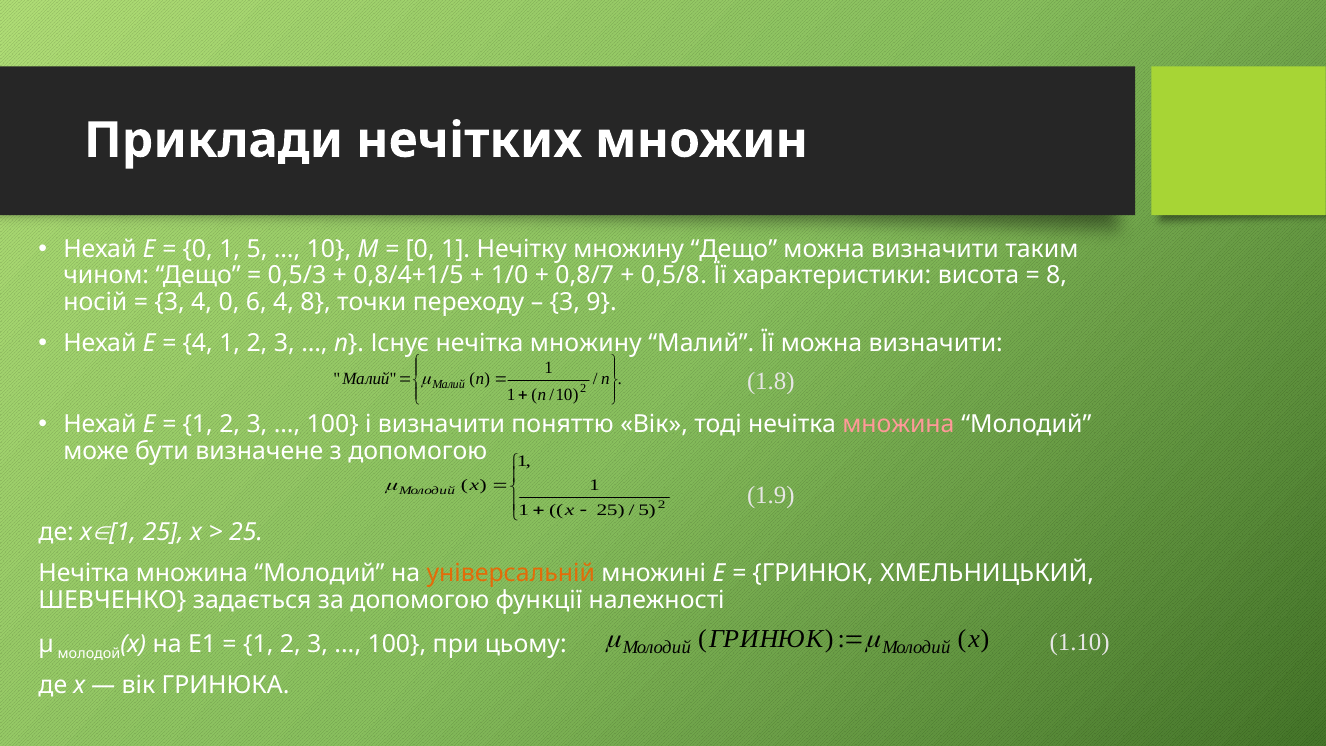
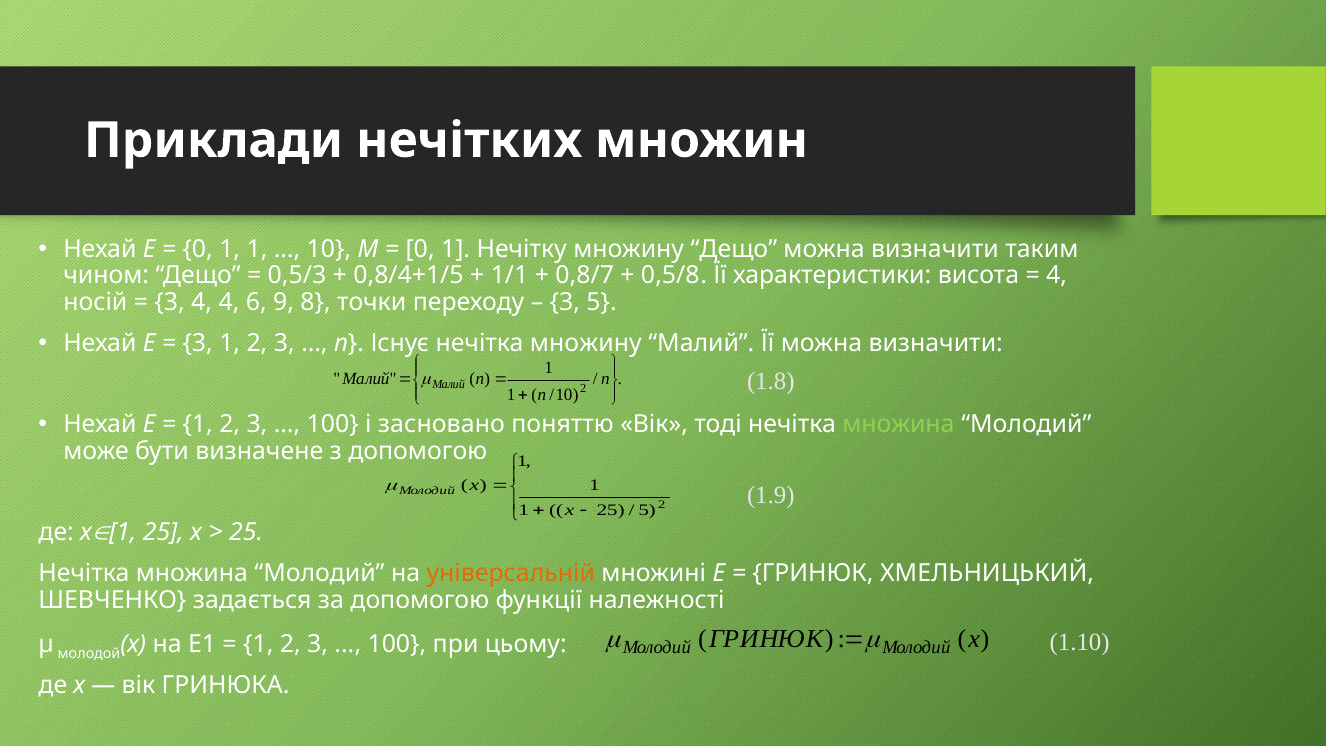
0 1 5: 5 -> 1 (257, 249)
1/0: 1/0 -> 1/1 (510, 276)
8: 8 -> 4 (1057, 276)
4 0: 0 -> 4 (229, 302)
6 4: 4 -> 9 (284, 302)
3 9: 9 -> 5 (602, 302)
4: 4 -> 3 (198, 343)
і визначити: визначити -> засновано (441, 424)
множина colour: pink -> light green (898, 424)
